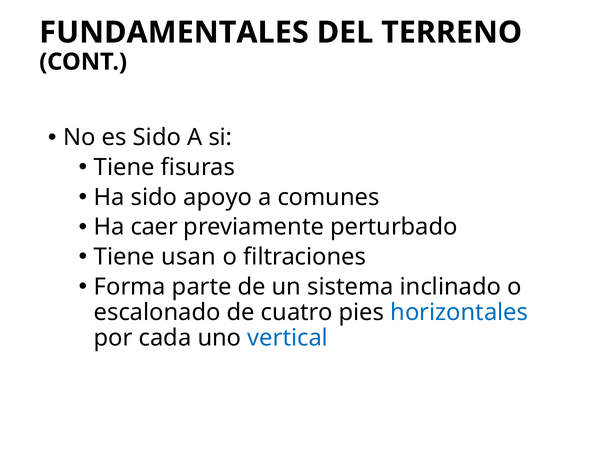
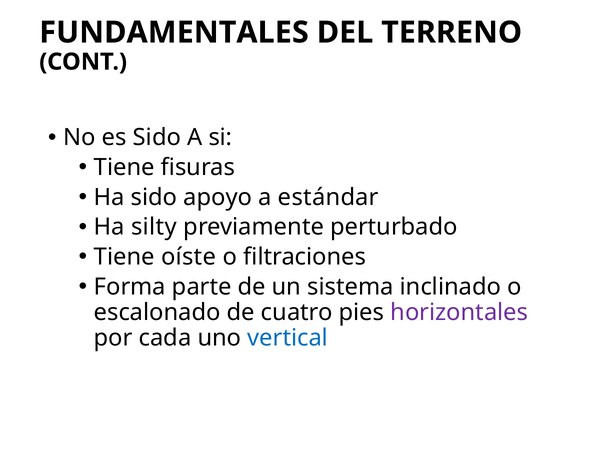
comunes: comunes -> estándar (328, 197)
caer: caer -> silty (154, 227)
usan: usan -> oíste (189, 257)
horizontales colour: blue -> purple (459, 313)
